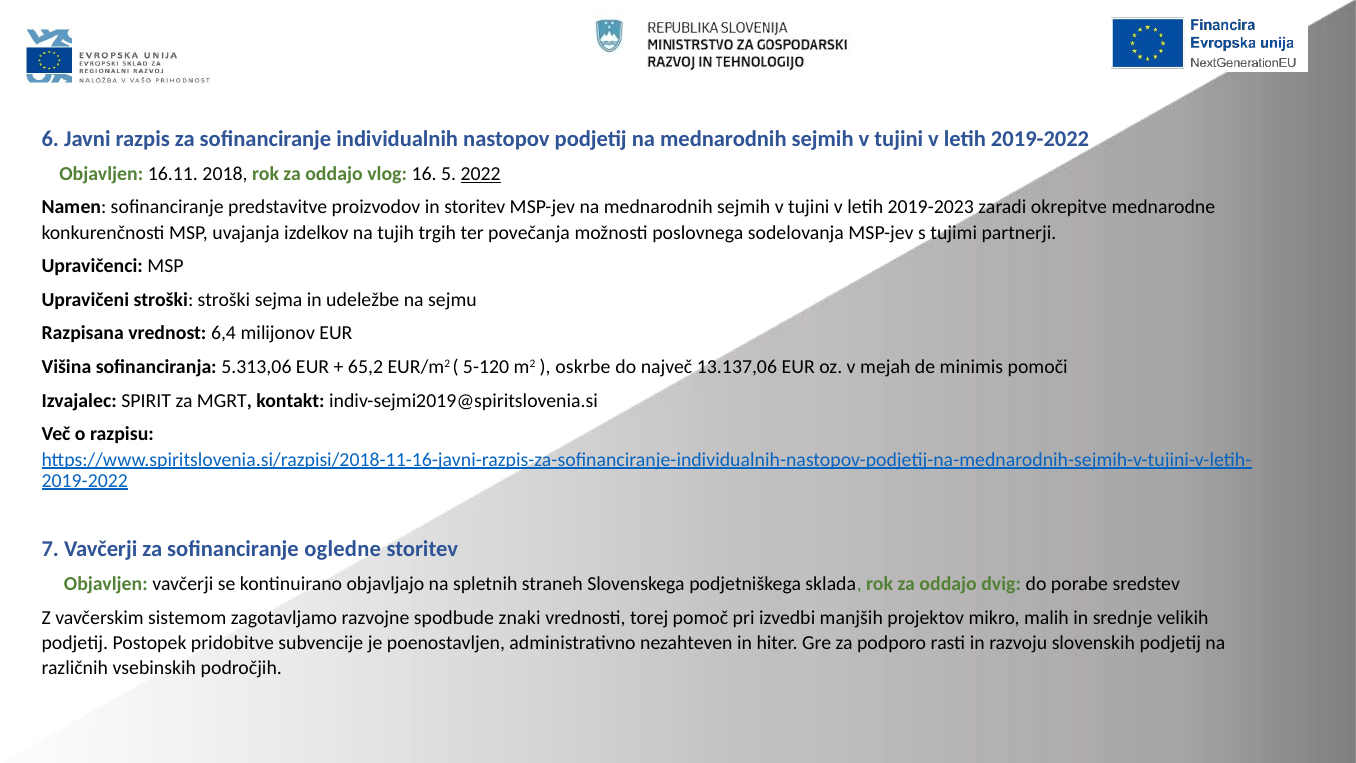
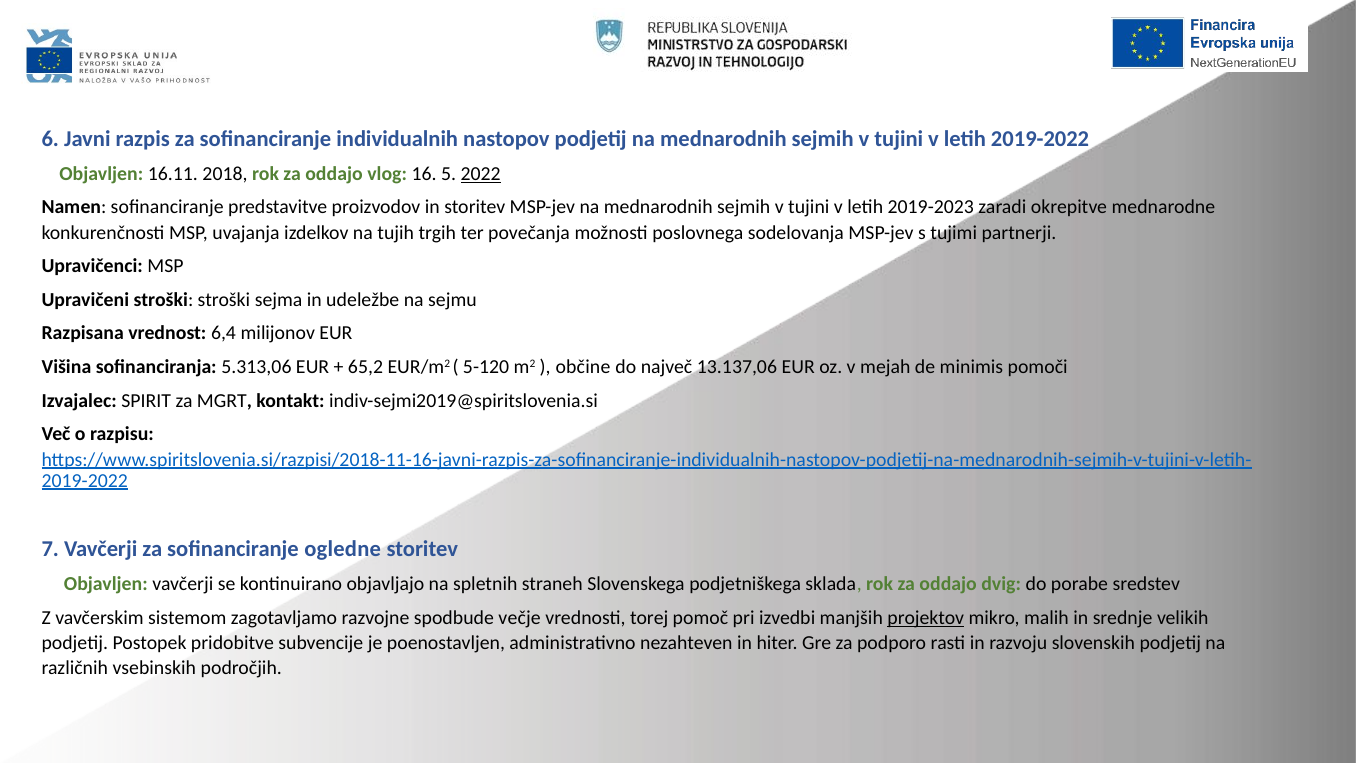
oskrbe: oskrbe -> občine (583, 367)
znaki: znaki -> večje (520, 617)
projektov underline: none -> present (926, 617)
